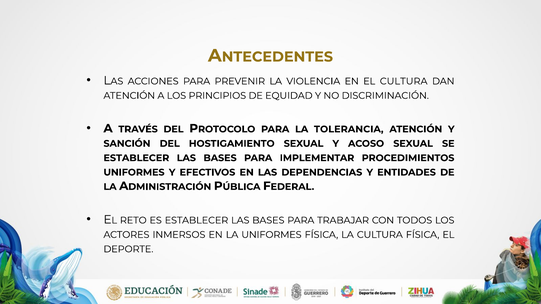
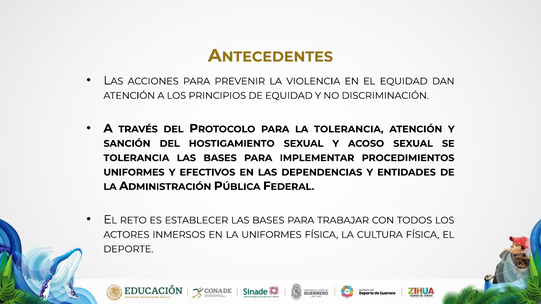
EL CULTURA: CULTURA -> EQUIDAD (404, 81)
ESTABLECER: ESTABLECER -> TOLERANCIA (136, 158)
